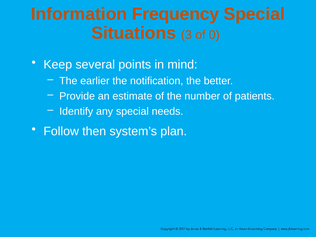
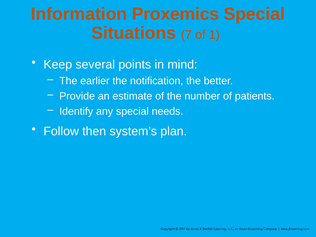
Frequency: Frequency -> Proxemics (175, 14)
3: 3 -> 7 (186, 35)
0: 0 -> 1 (214, 35)
